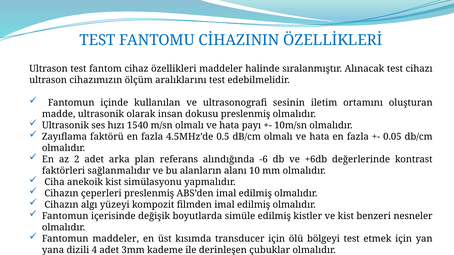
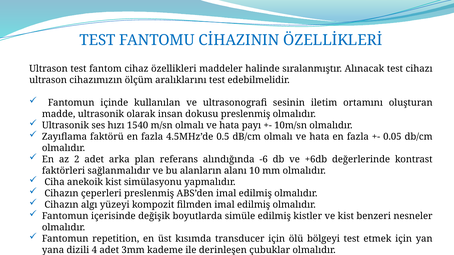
Fantomun maddeler: maddeler -> repetition (116, 239)
